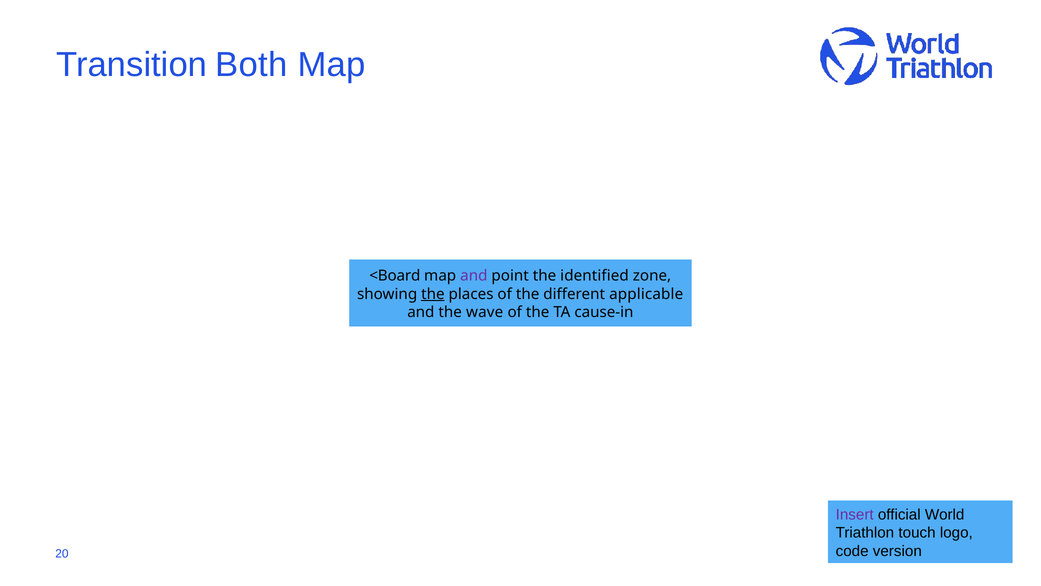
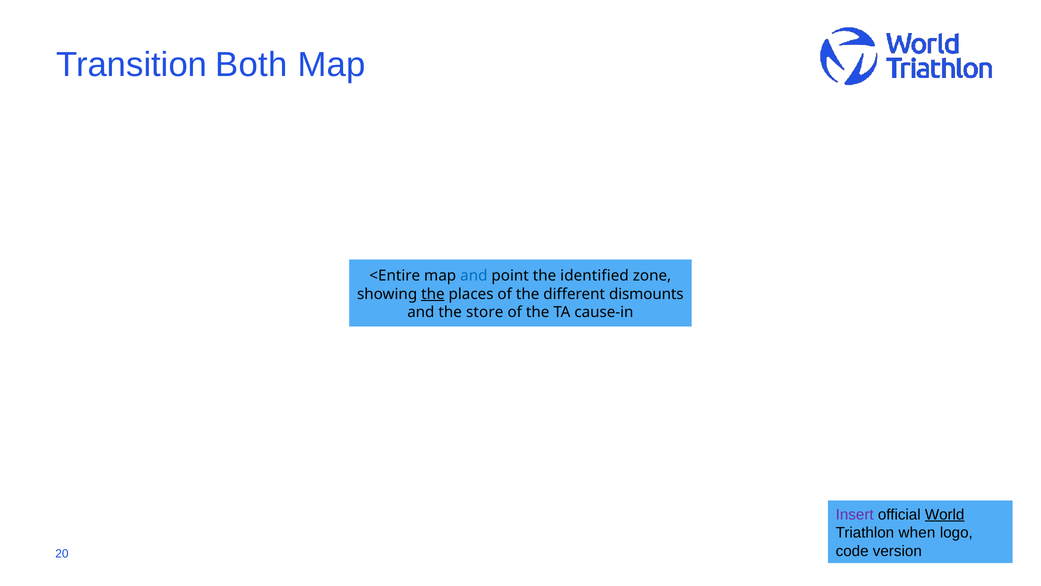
<Board: <Board -> <Entire (395, 276)
and colour: purple -> blue (474, 276)
applicable: applicable -> dismounts (646, 294)
wave: wave -> store (485, 312)
World underline: none -> present (945, 514)
touch: touch -> when (917, 532)
